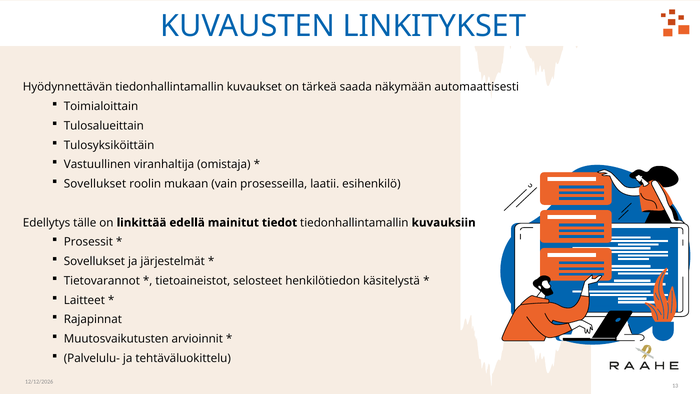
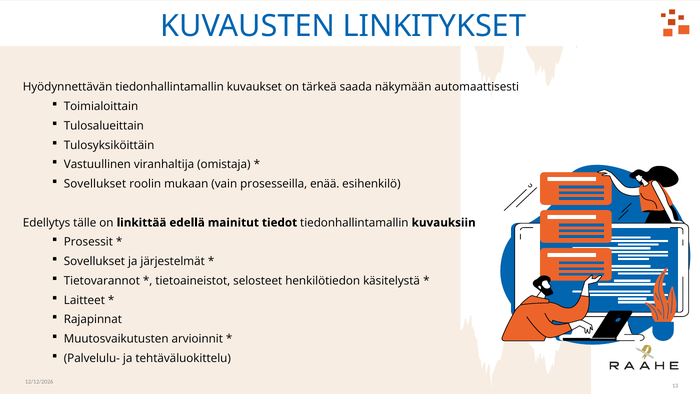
laatii: laatii -> enää (325, 184)
